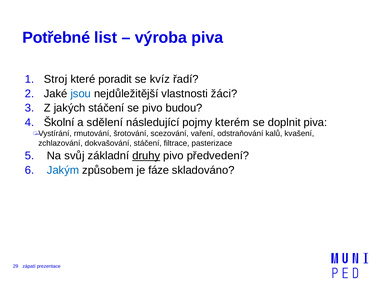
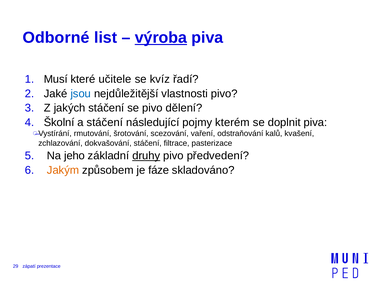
Potřebné: Potřebné -> Odborné (56, 38)
výroba underline: none -> present (161, 38)
Stroj: Stroj -> Musí (56, 79)
poradit: poradit -> učitele (115, 79)
vlastnosti žáci: žáci -> pivo (224, 93)
budou: budou -> dělení (184, 108)
a sdělení: sdělení -> stáčení (105, 122)
svůj: svůj -> jeho (75, 156)
Jakým colour: blue -> orange (63, 170)
